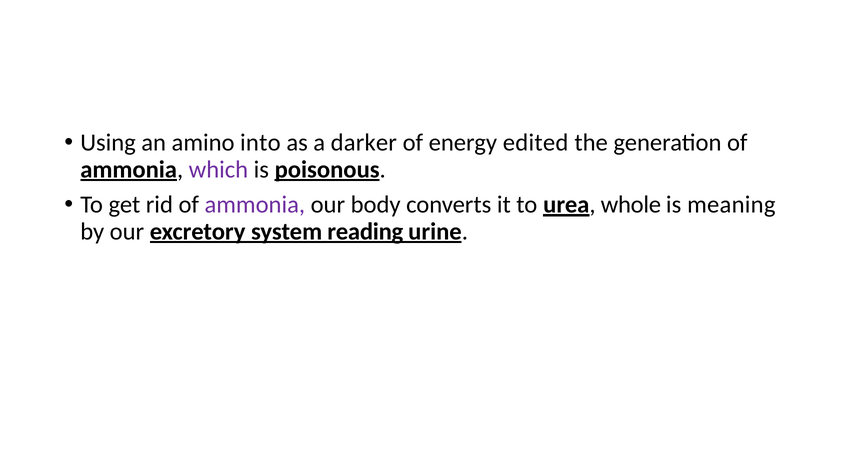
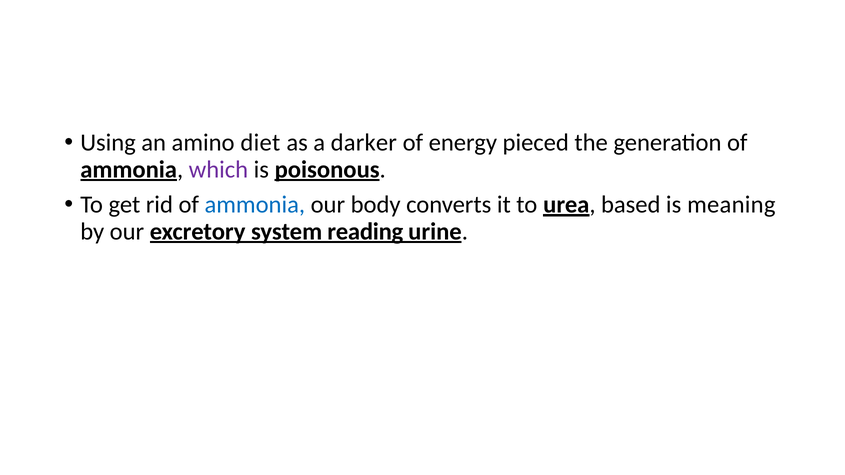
into: into -> diet (260, 143)
edited: edited -> pieced (536, 143)
ammonia colour: purple -> blue (255, 205)
whole: whole -> based (631, 205)
